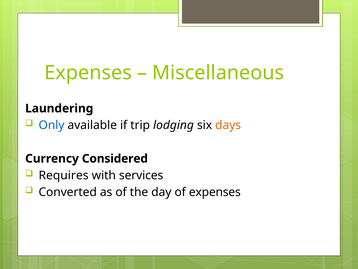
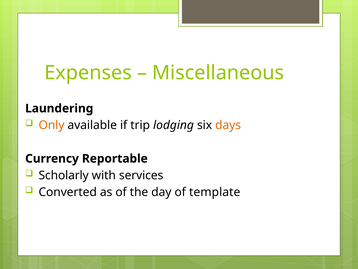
Only colour: blue -> orange (51, 125)
Considered: Considered -> Reportable (115, 158)
Requires: Requires -> Scholarly (64, 175)
of expenses: expenses -> template (215, 192)
